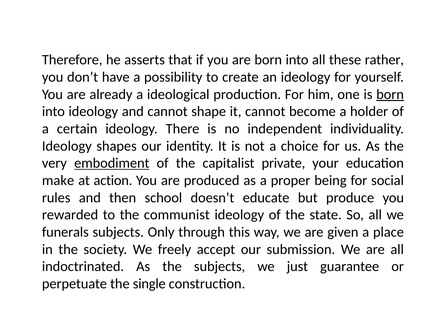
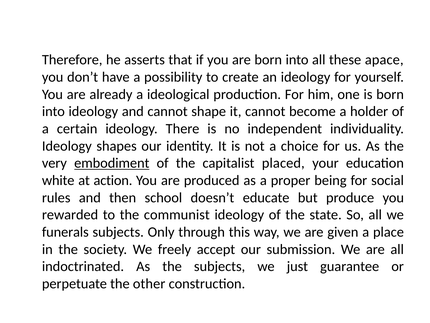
rather: rather -> apace (384, 60)
born underline: present -> none (390, 94)
private: private -> placed (283, 163)
make: make -> white (58, 180)
single: single -> other (149, 283)
